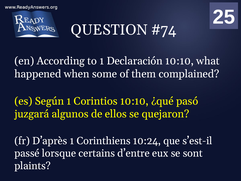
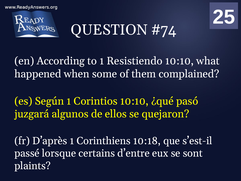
Declaración: Declaración -> Resistiendo (135, 61)
10:24: 10:24 -> 10:18 (147, 141)
